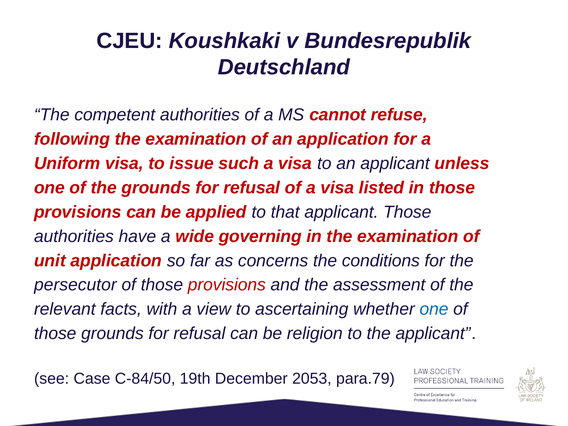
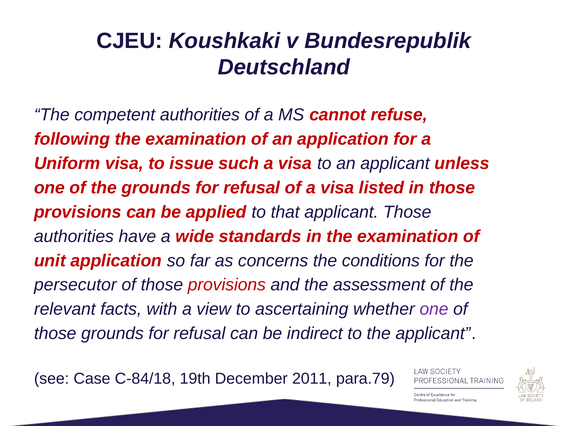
governing: governing -> standards (260, 236)
one colour: blue -> purple (434, 309)
religion: religion -> indirect (315, 333)
C-84/50: C-84/50 -> C-84/18 (145, 379)
2053: 2053 -> 2011 (312, 379)
